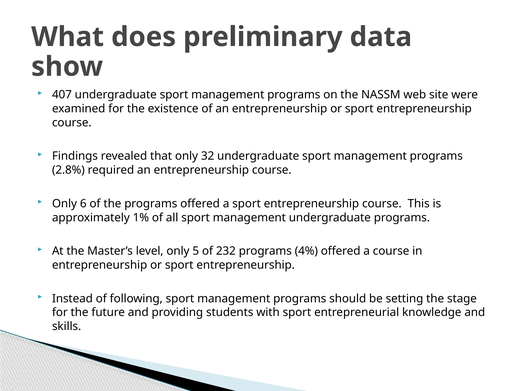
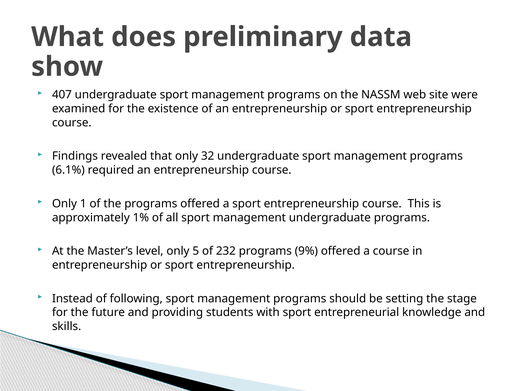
2.8%: 2.8% -> 6.1% (68, 170)
6: 6 -> 1 (83, 203)
4%: 4% -> 9% (306, 251)
